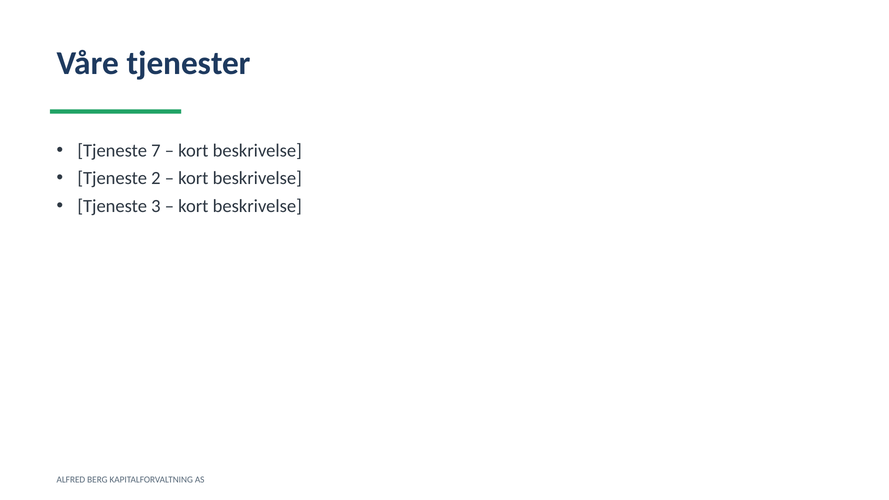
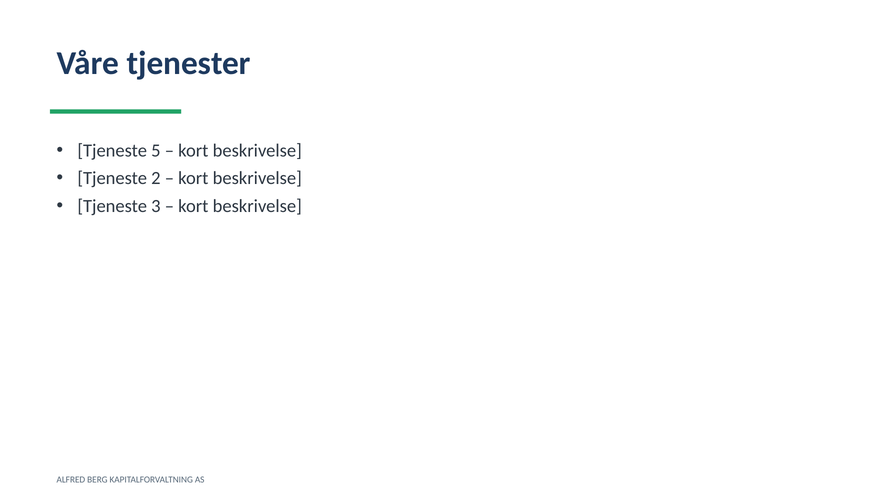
7: 7 -> 5 (156, 151)
